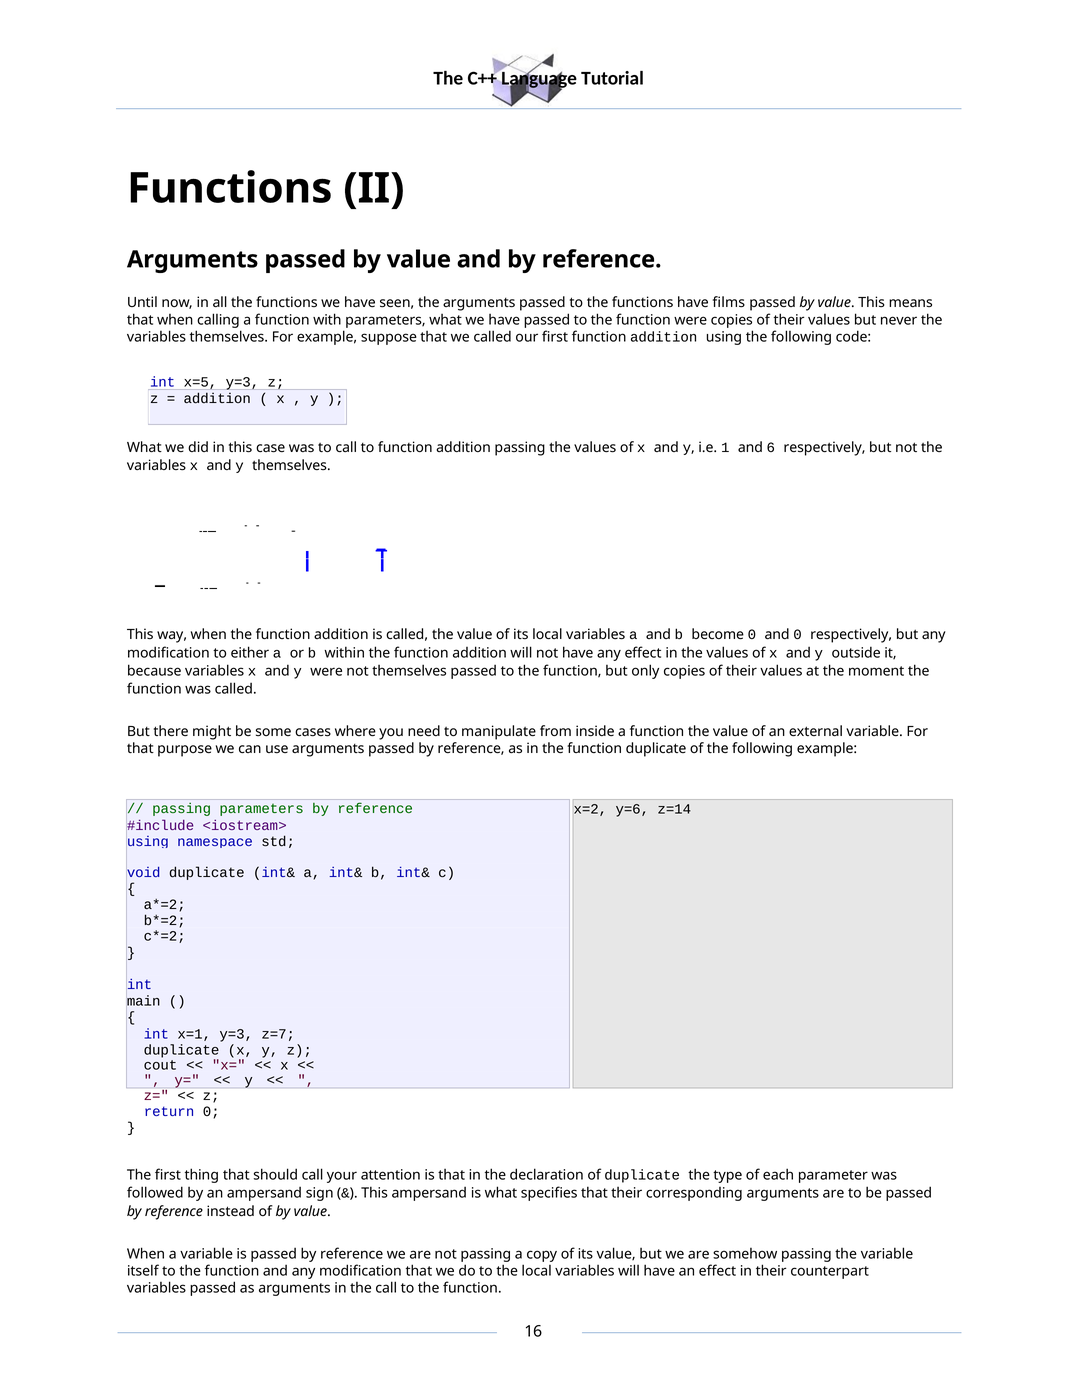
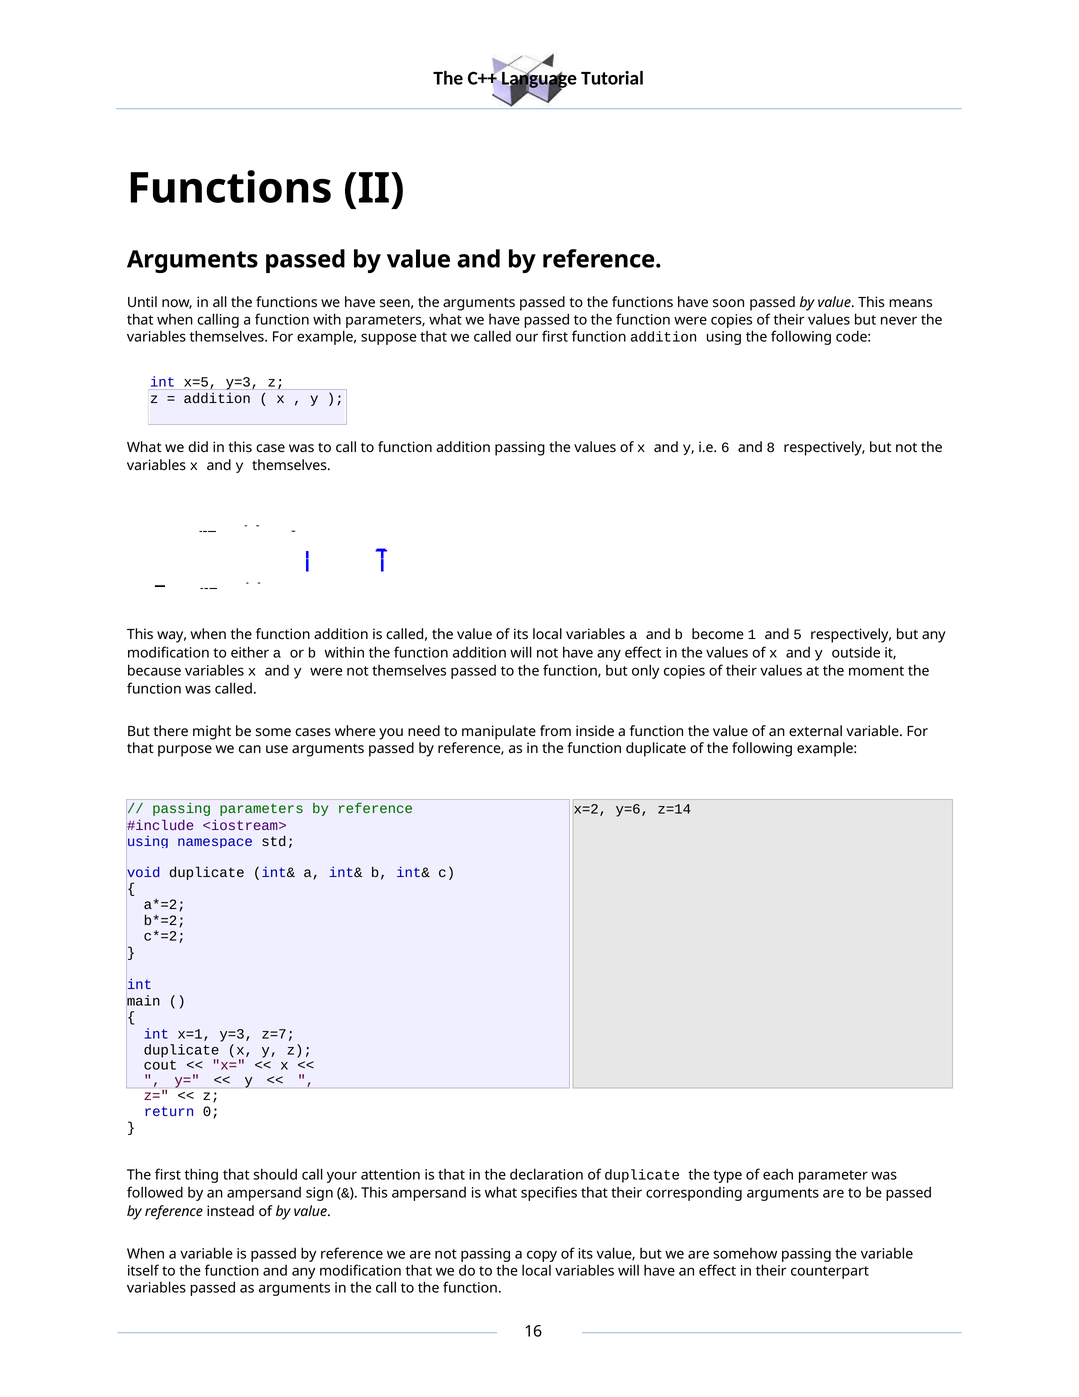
films: films -> soon (729, 302)
1: 1 -> 6 (725, 447)
6: 6 -> 8 (771, 447)
become 0: 0 -> 1 (752, 635)
and 0: 0 -> 5 (798, 635)
